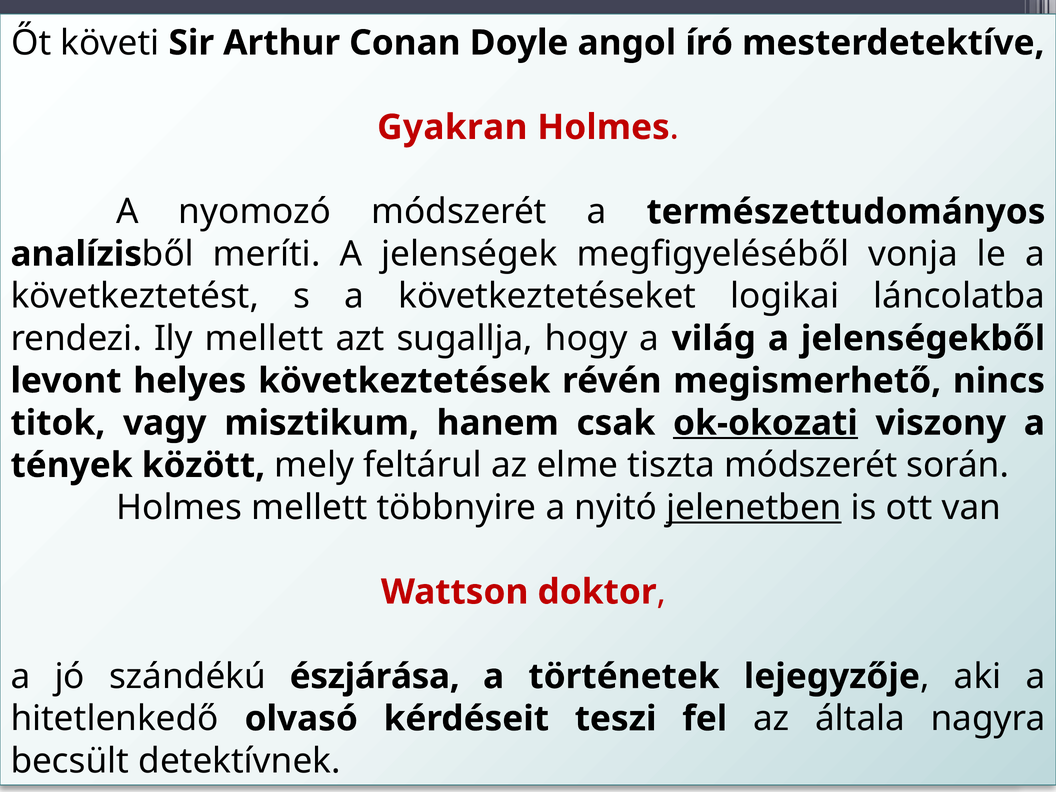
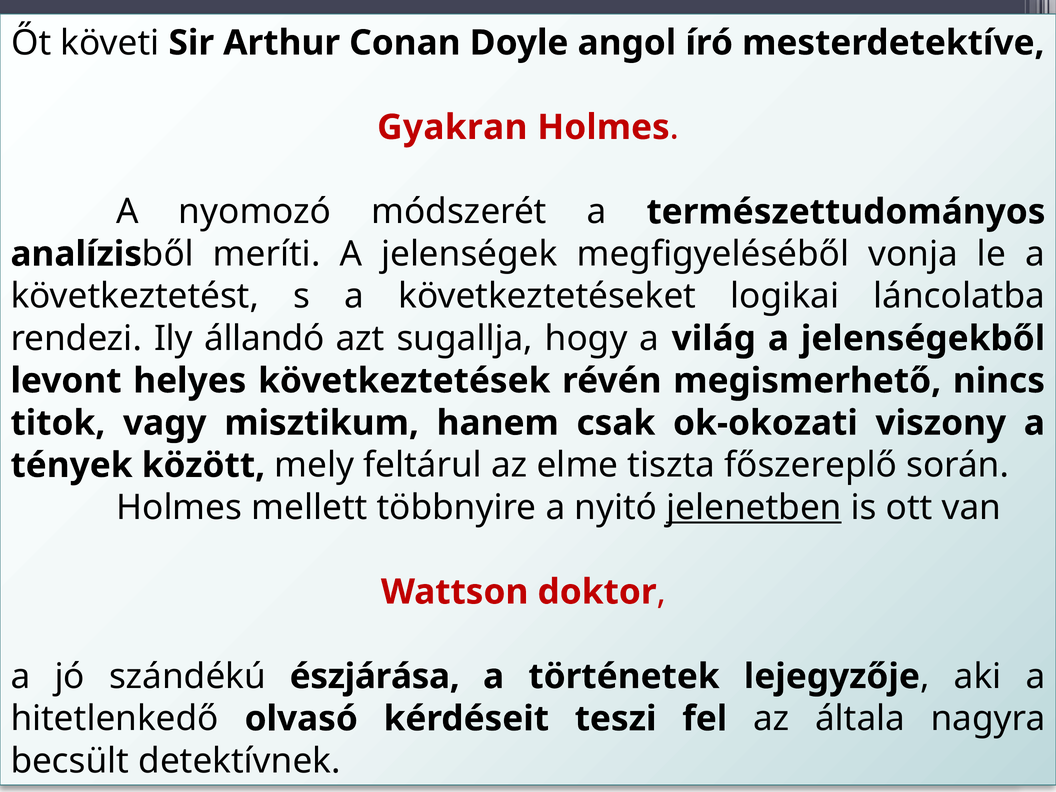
Ily mellett: mellett -> állandó (264, 339)
ok-okozati underline: present -> none (765, 423)
tiszta módszerét: módszerét -> főszereplő (811, 465)
